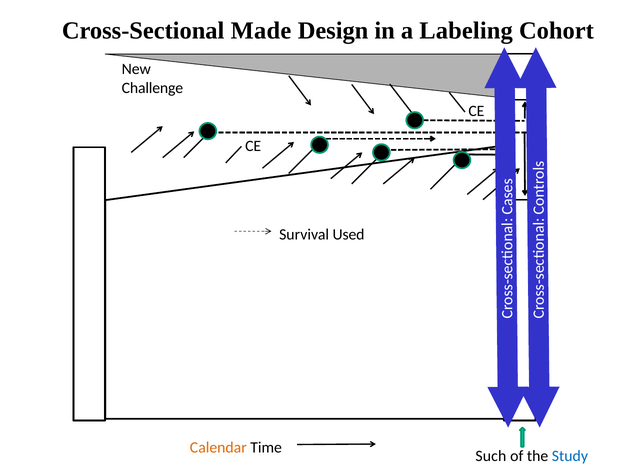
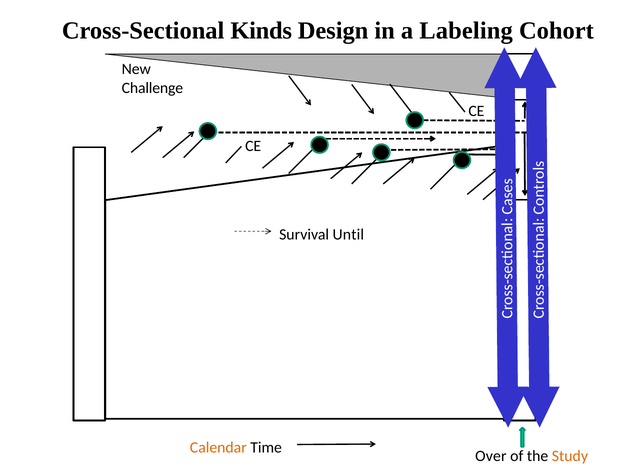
Made: Made -> Kinds (261, 31)
Used: Used -> Until (348, 234)
Such: Such -> Over (491, 455)
Study colour: blue -> orange (570, 455)
